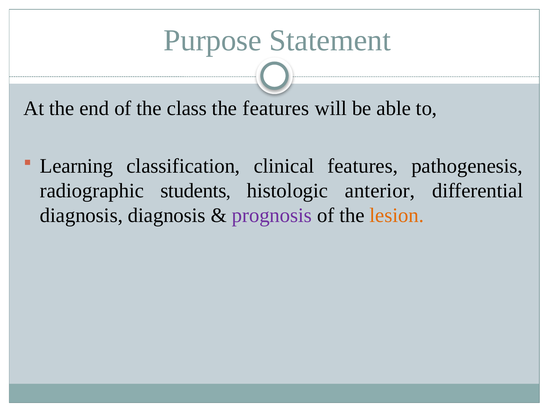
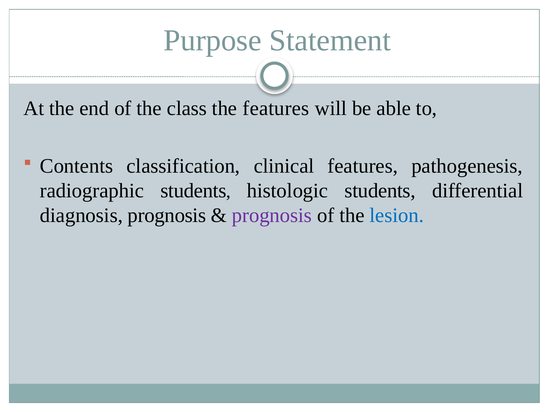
Learning: Learning -> Contents (77, 166)
histologic anterior: anterior -> students (380, 191)
diagnosis diagnosis: diagnosis -> prognosis (167, 215)
lesion colour: orange -> blue (397, 215)
